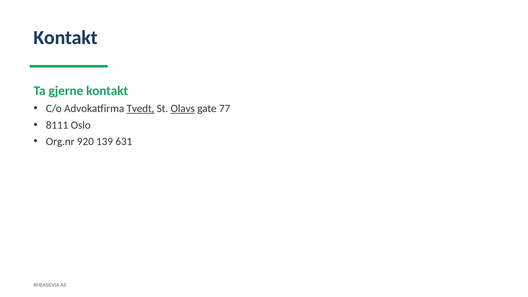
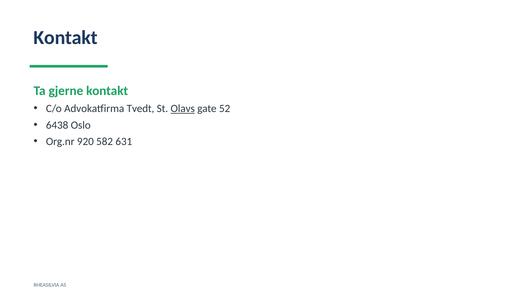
Tvedt underline: present -> none (141, 109)
77: 77 -> 52 (225, 109)
8111: 8111 -> 6438 (57, 125)
139: 139 -> 582 (105, 142)
